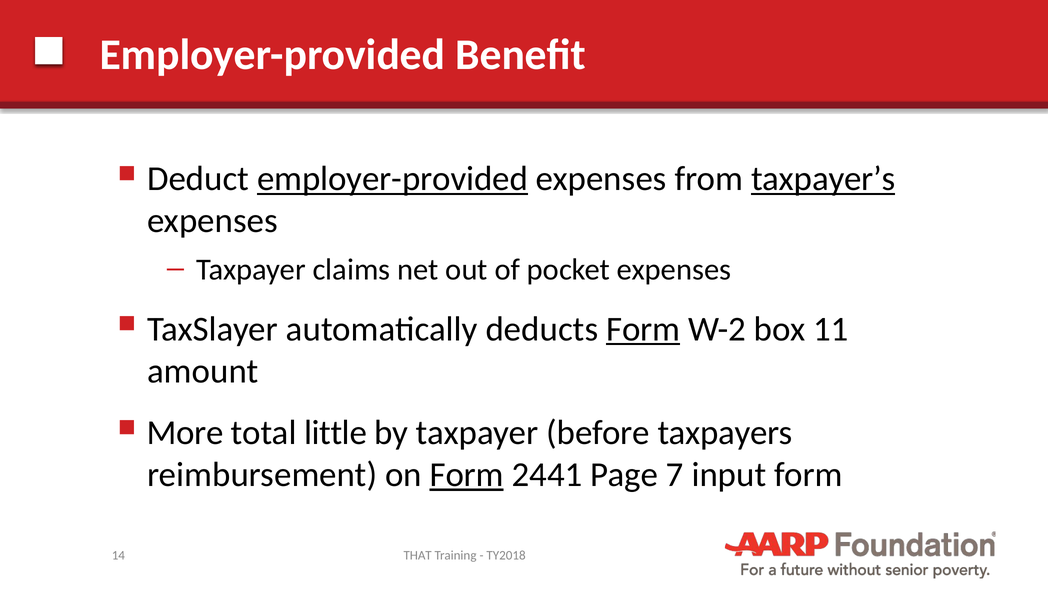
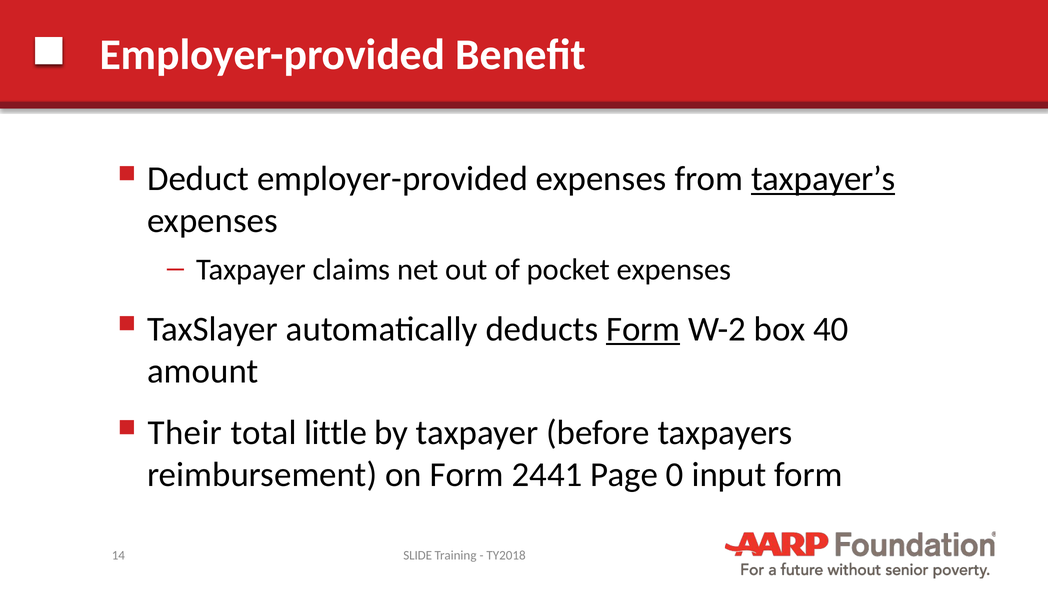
employer-provided underline: present -> none (392, 179)
11: 11 -> 40 (831, 329)
More: More -> Their (185, 432)
Form underline: present -> none (467, 474)
7: 7 -> 0 (675, 474)
THAT: THAT -> SLIDE (418, 555)
